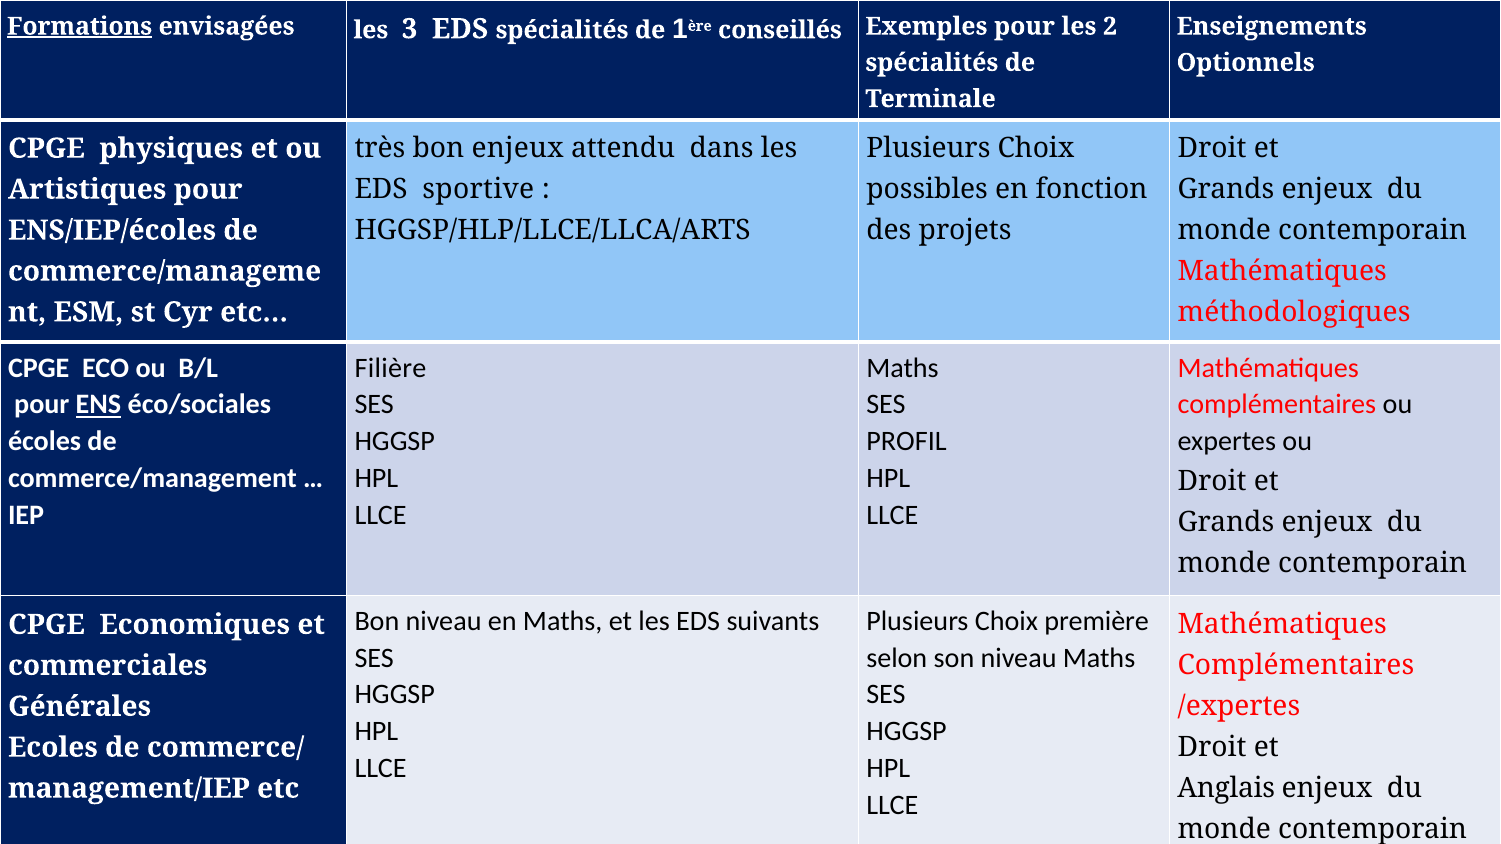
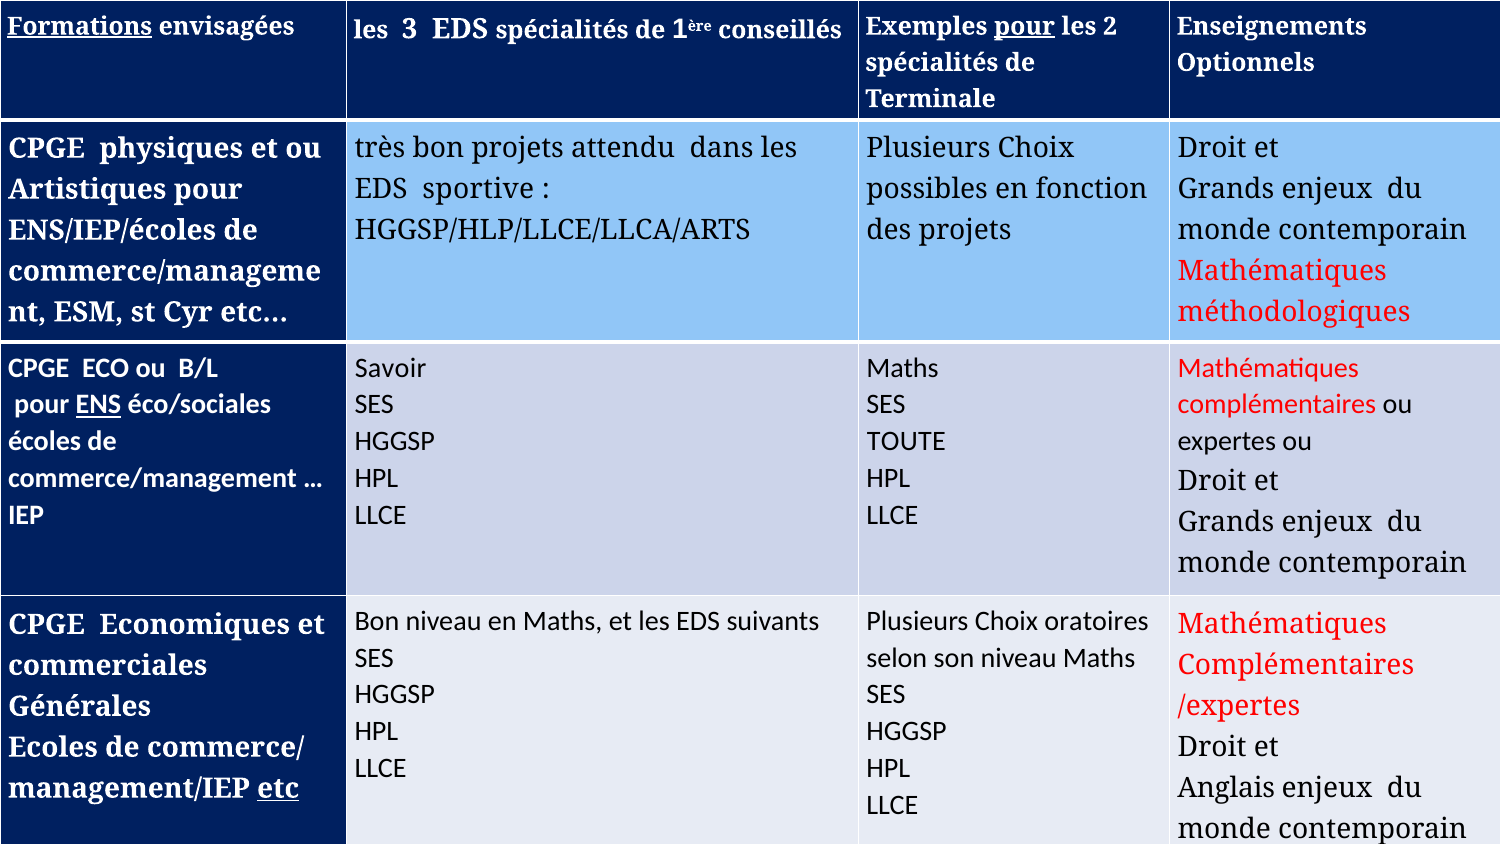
pour underline: none -> present (1025, 26)
bon enjeux: enjeux -> projets (518, 148)
Filière: Filière -> Savoir (391, 368)
PROFIL: PROFIL -> TOUTE (906, 442)
première: première -> oratoires (1097, 621)
etc underline: none -> present (278, 789)
